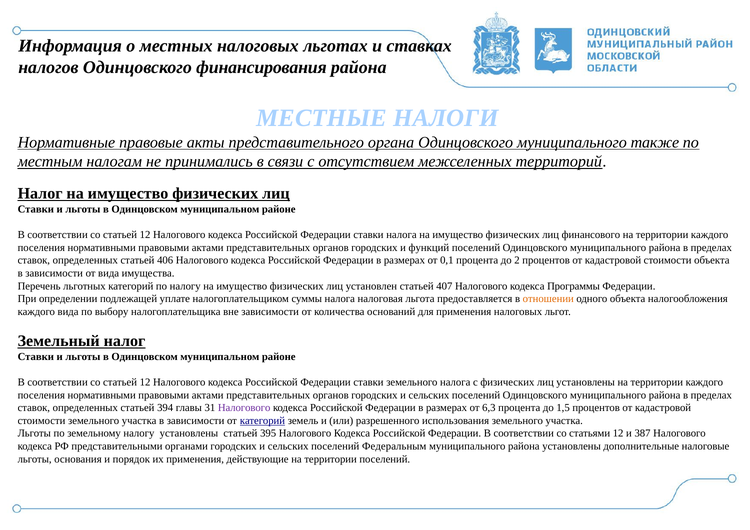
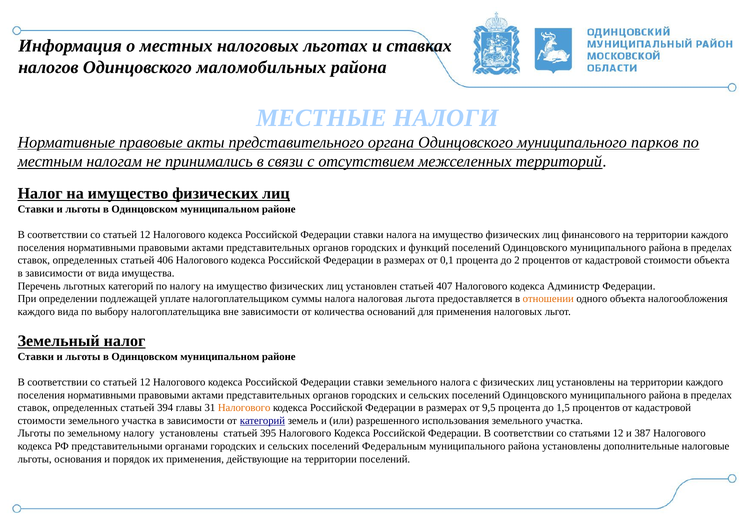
финансирования: финансирования -> маломобильных (261, 67)
также: также -> парков (655, 142)
Программы: Программы -> Администр (573, 286)
Налогового colour: purple -> orange (244, 408)
6,3: 6,3 -> 9,5 (489, 408)
